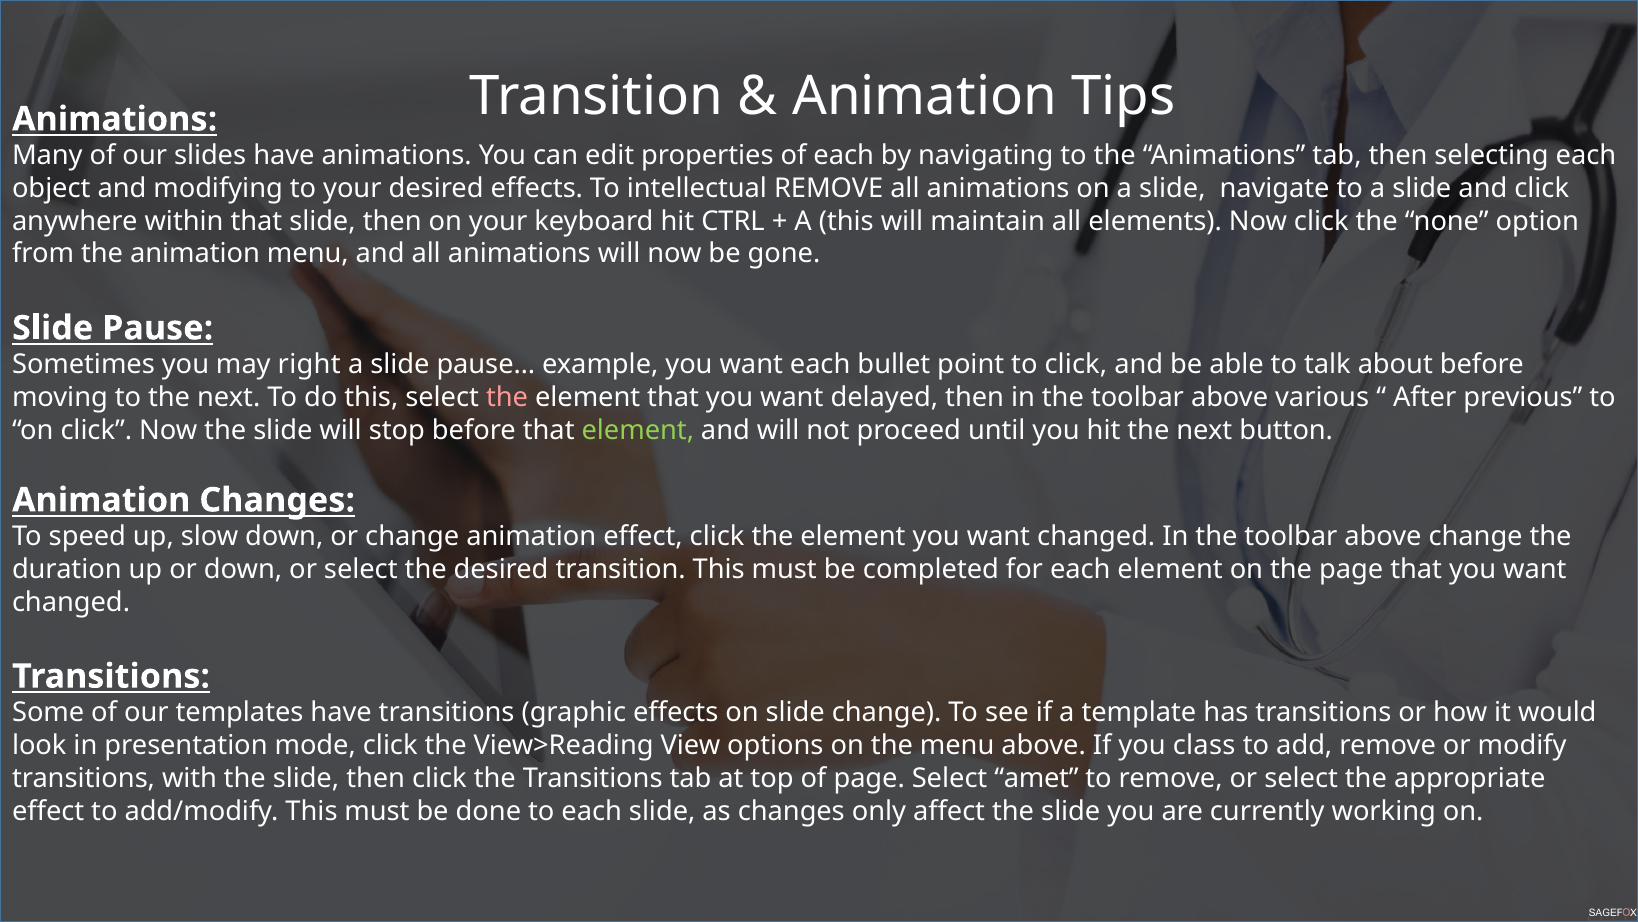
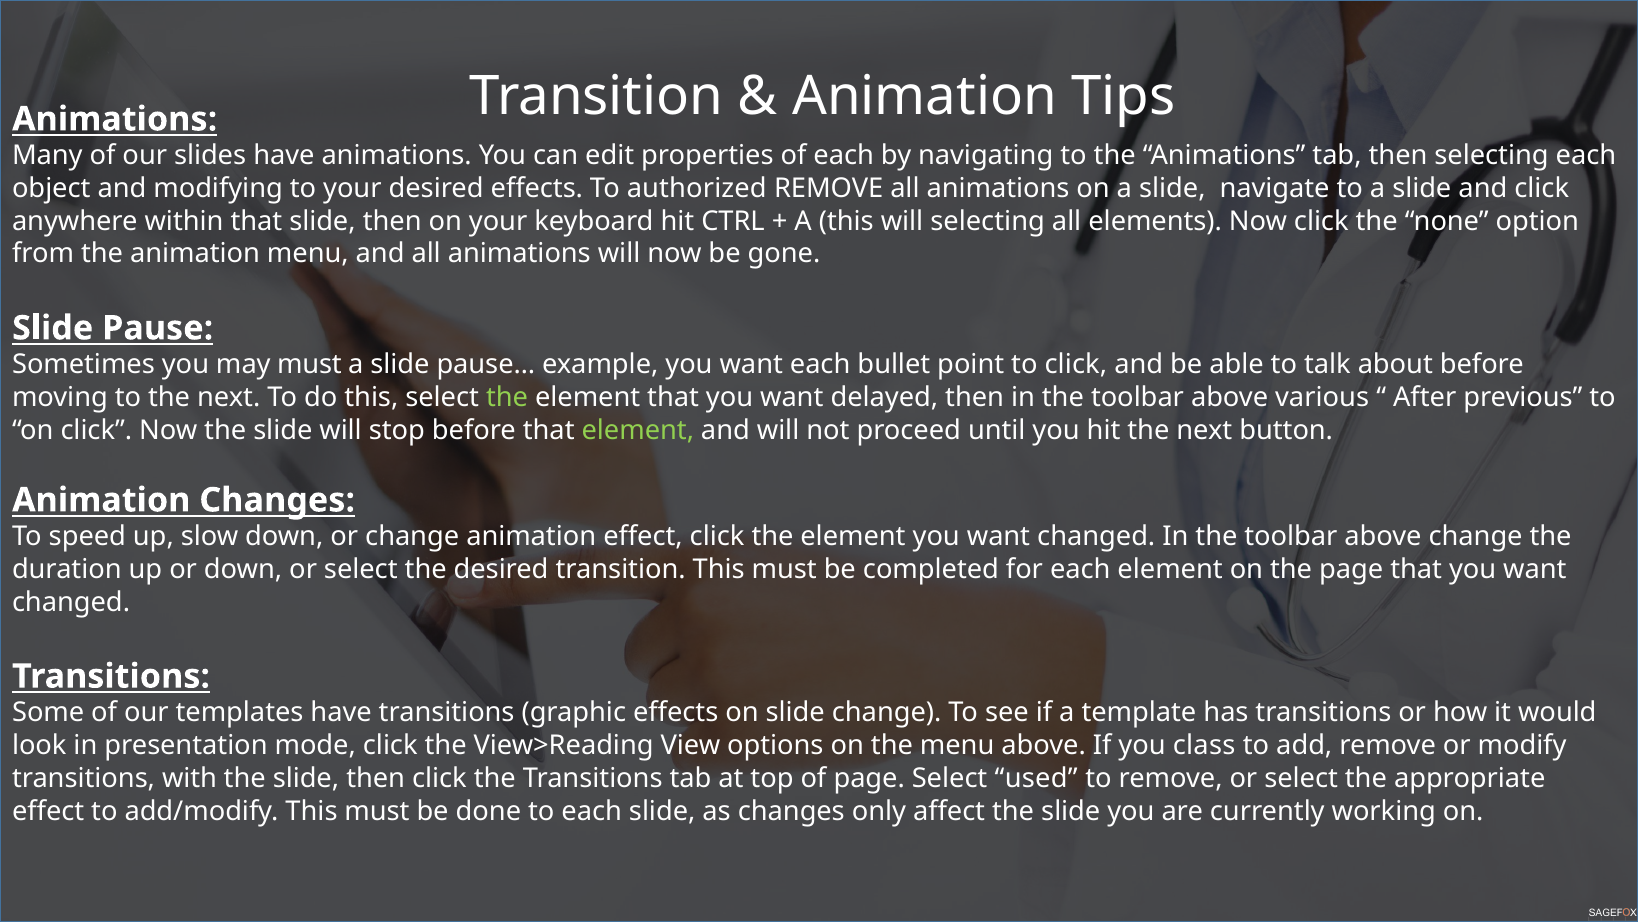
intellectual: intellectual -> authorized (697, 188)
will maintain: maintain -> selecting (988, 221)
may right: right -> must (309, 364)
the colour: pink -> light green (507, 397)
amet: amet -> used (1036, 778)
